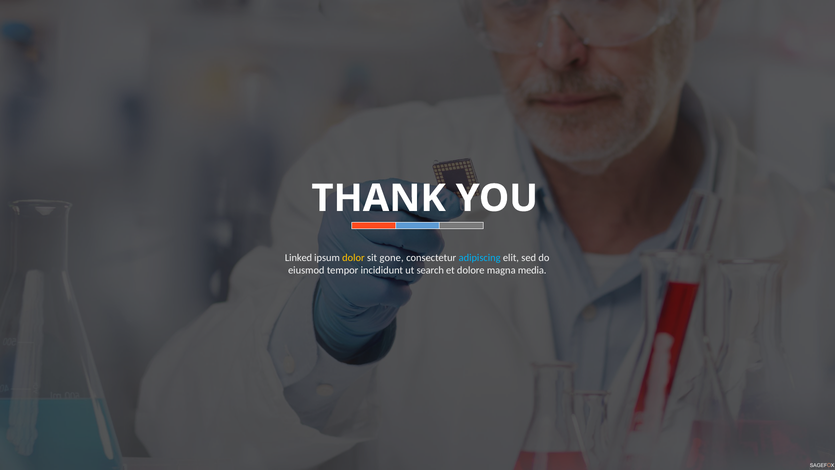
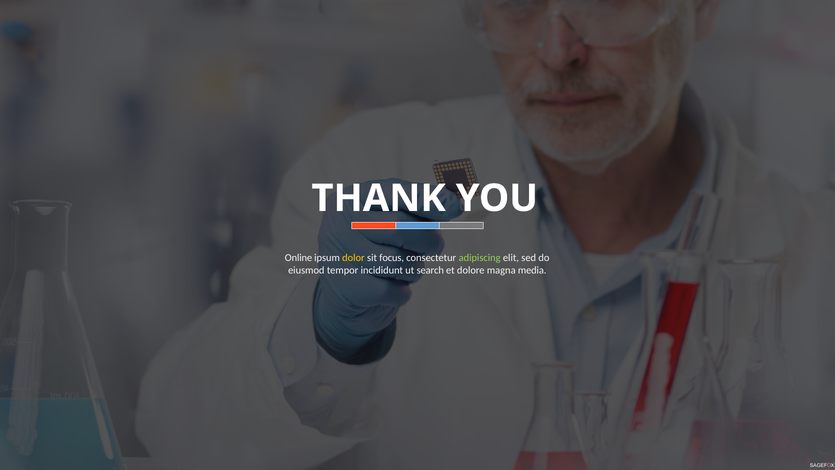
Linked: Linked -> Online (299, 258)
gone: gone -> focus (392, 258)
adipiscing colour: light blue -> light green (480, 258)
